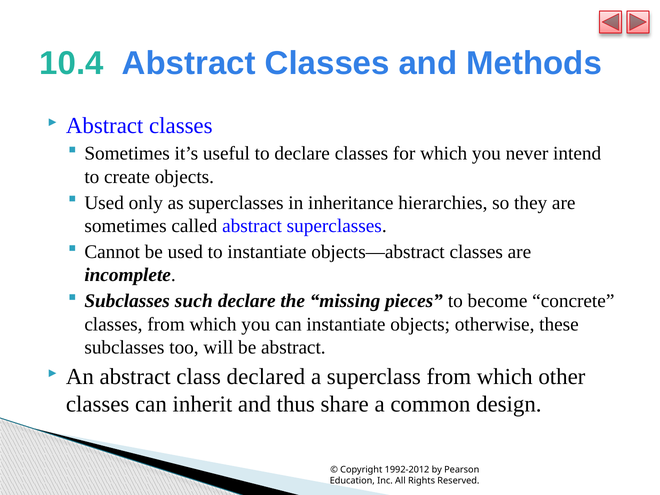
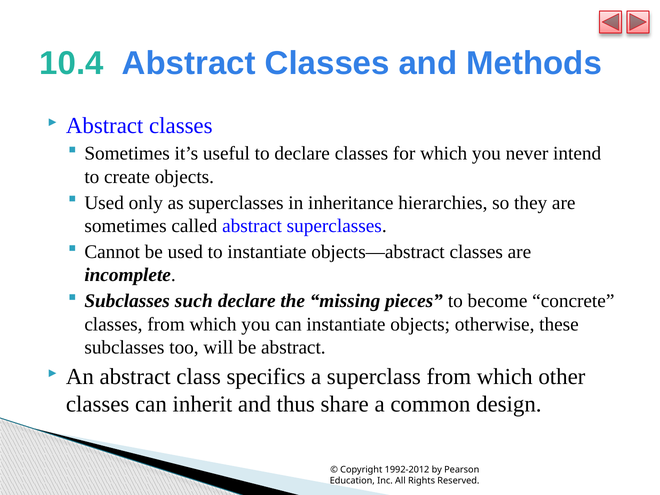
declared: declared -> specifics (266, 377)
